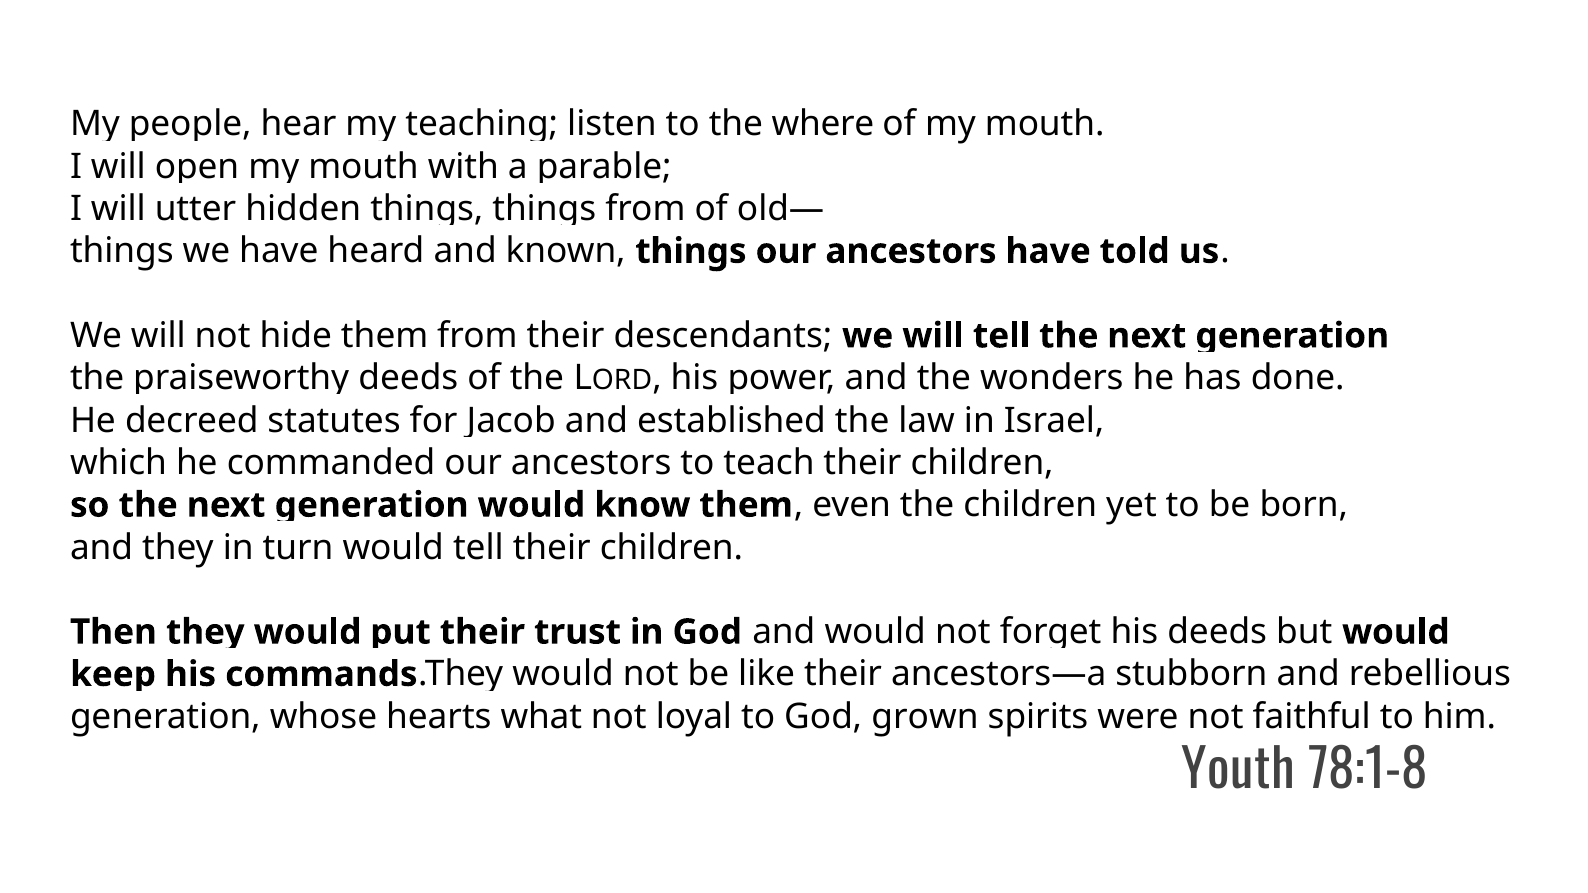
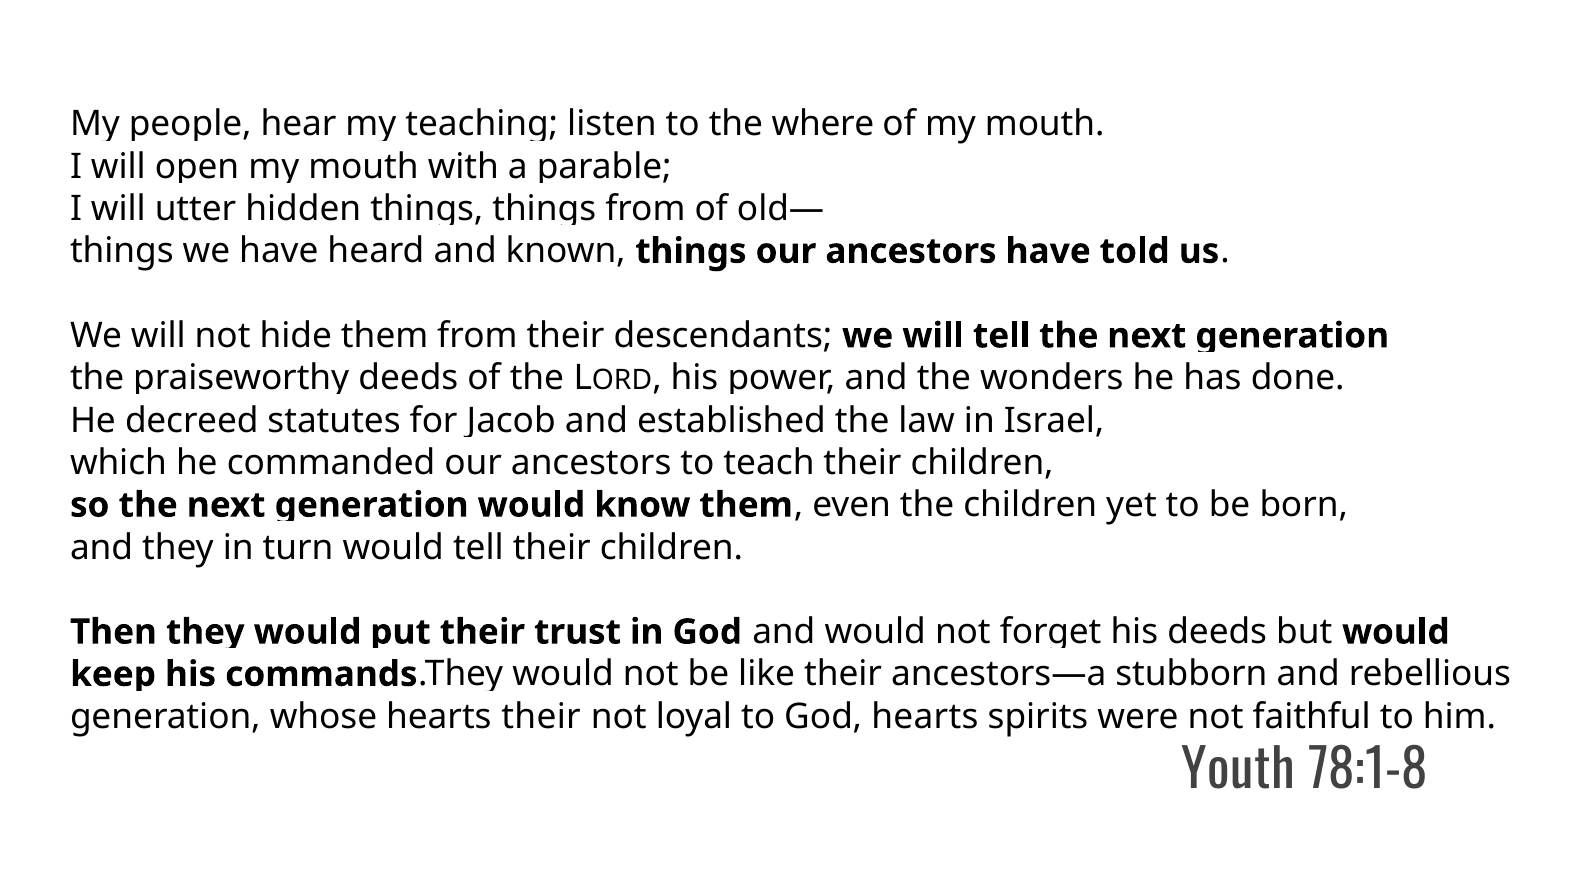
hearts what: what -> their (541, 717)
God grown: grown -> hearts (925, 717)
